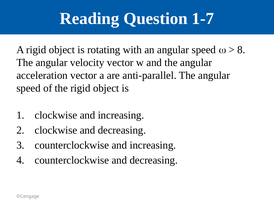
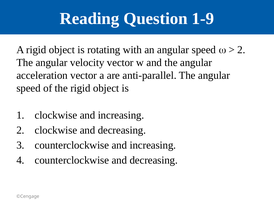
1-7: 1-7 -> 1-9 (203, 18)
8: 8 -> 2 (241, 50)
